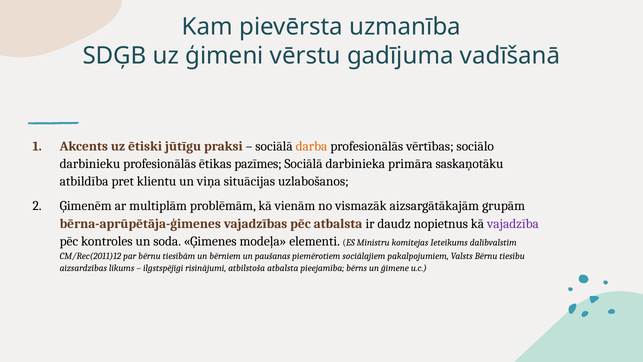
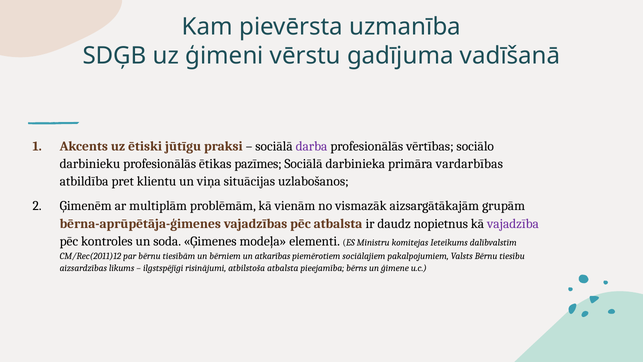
darba colour: orange -> purple (312, 146)
saskaņotāku: saskaņotāku -> vardarbības (469, 164)
paušanas: paušanas -> atkarības (273, 256)
